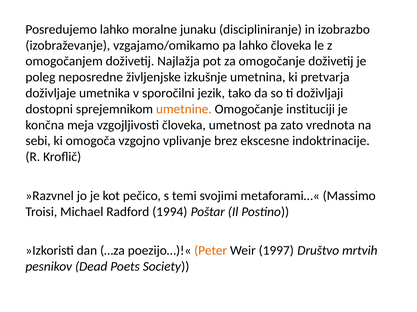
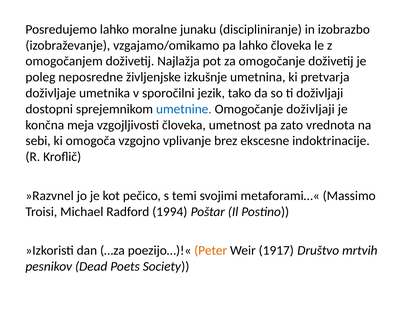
umetnine colour: orange -> blue (184, 109)
Omogočanje instituciji: instituciji -> doživljaji (310, 109)
1997: 1997 -> 1917 (276, 251)
